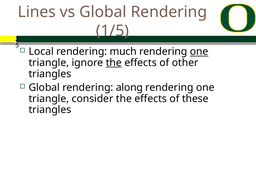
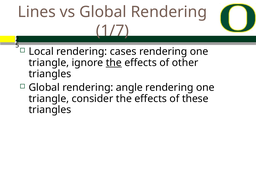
1/5: 1/5 -> 1/7 (112, 31)
much: much -> cases (123, 52)
one underline: present -> none (199, 52)
along: along -> angle (129, 87)
